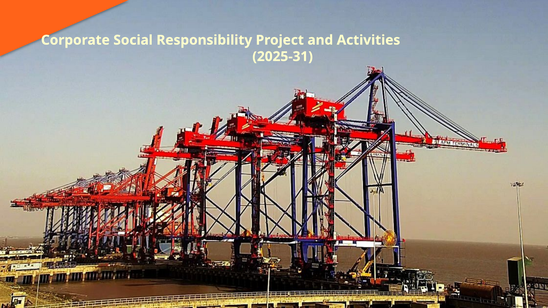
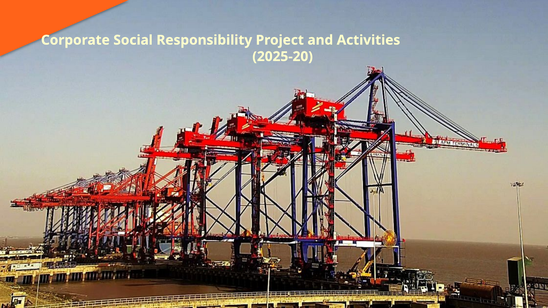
2025-31: 2025-31 -> 2025-20 (283, 57)
